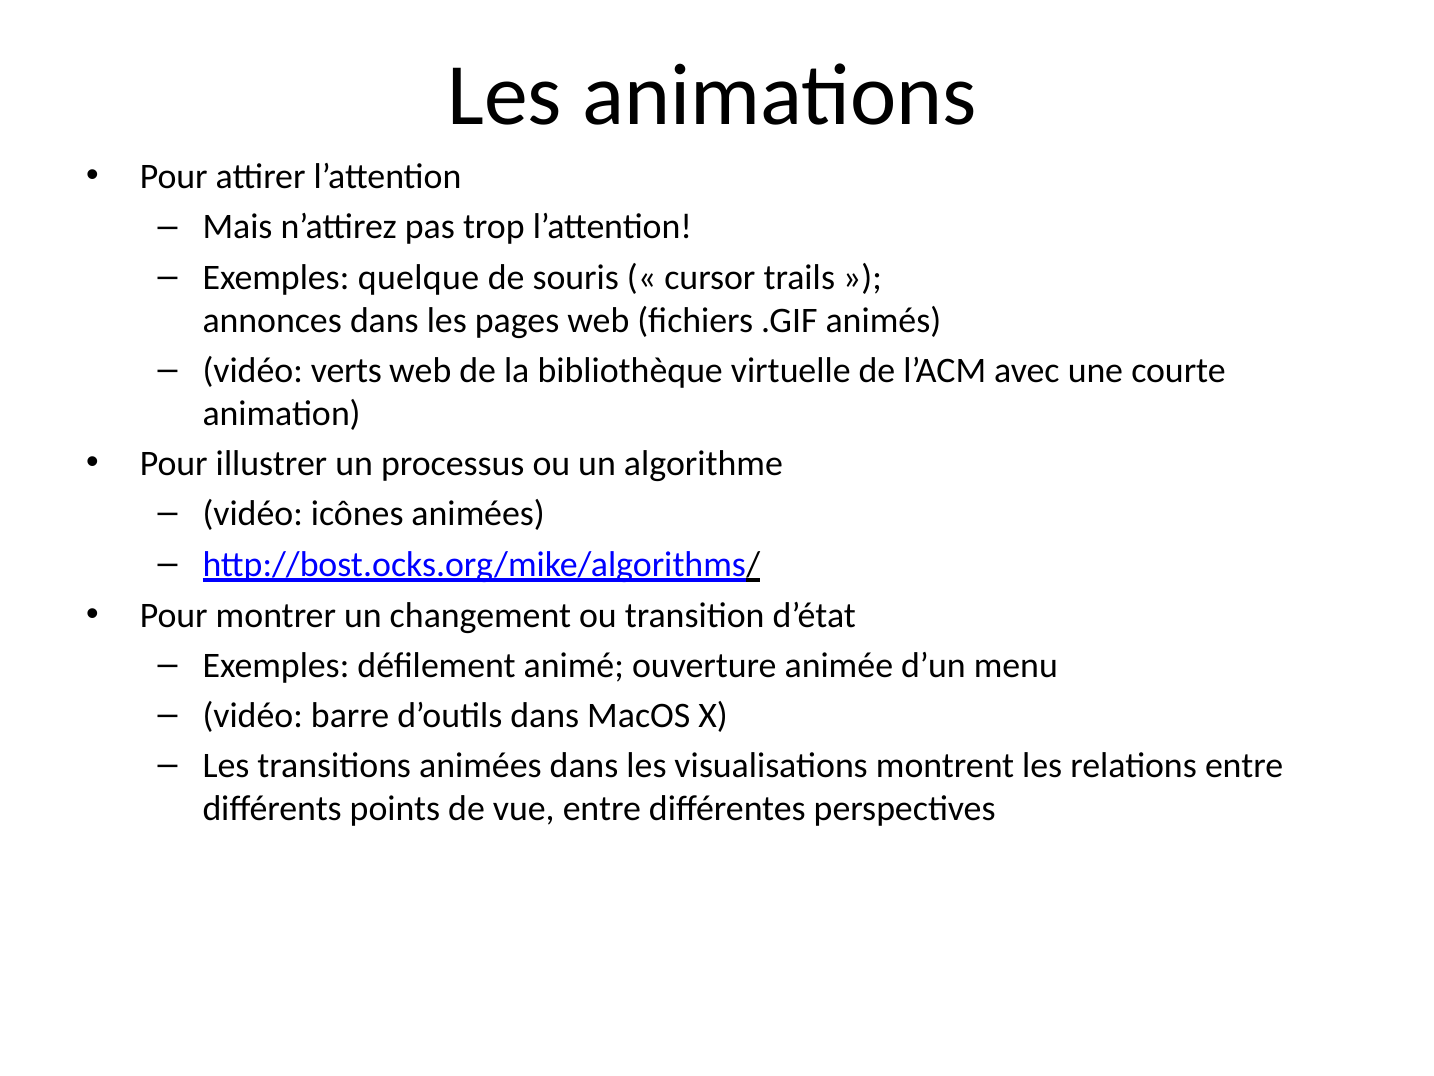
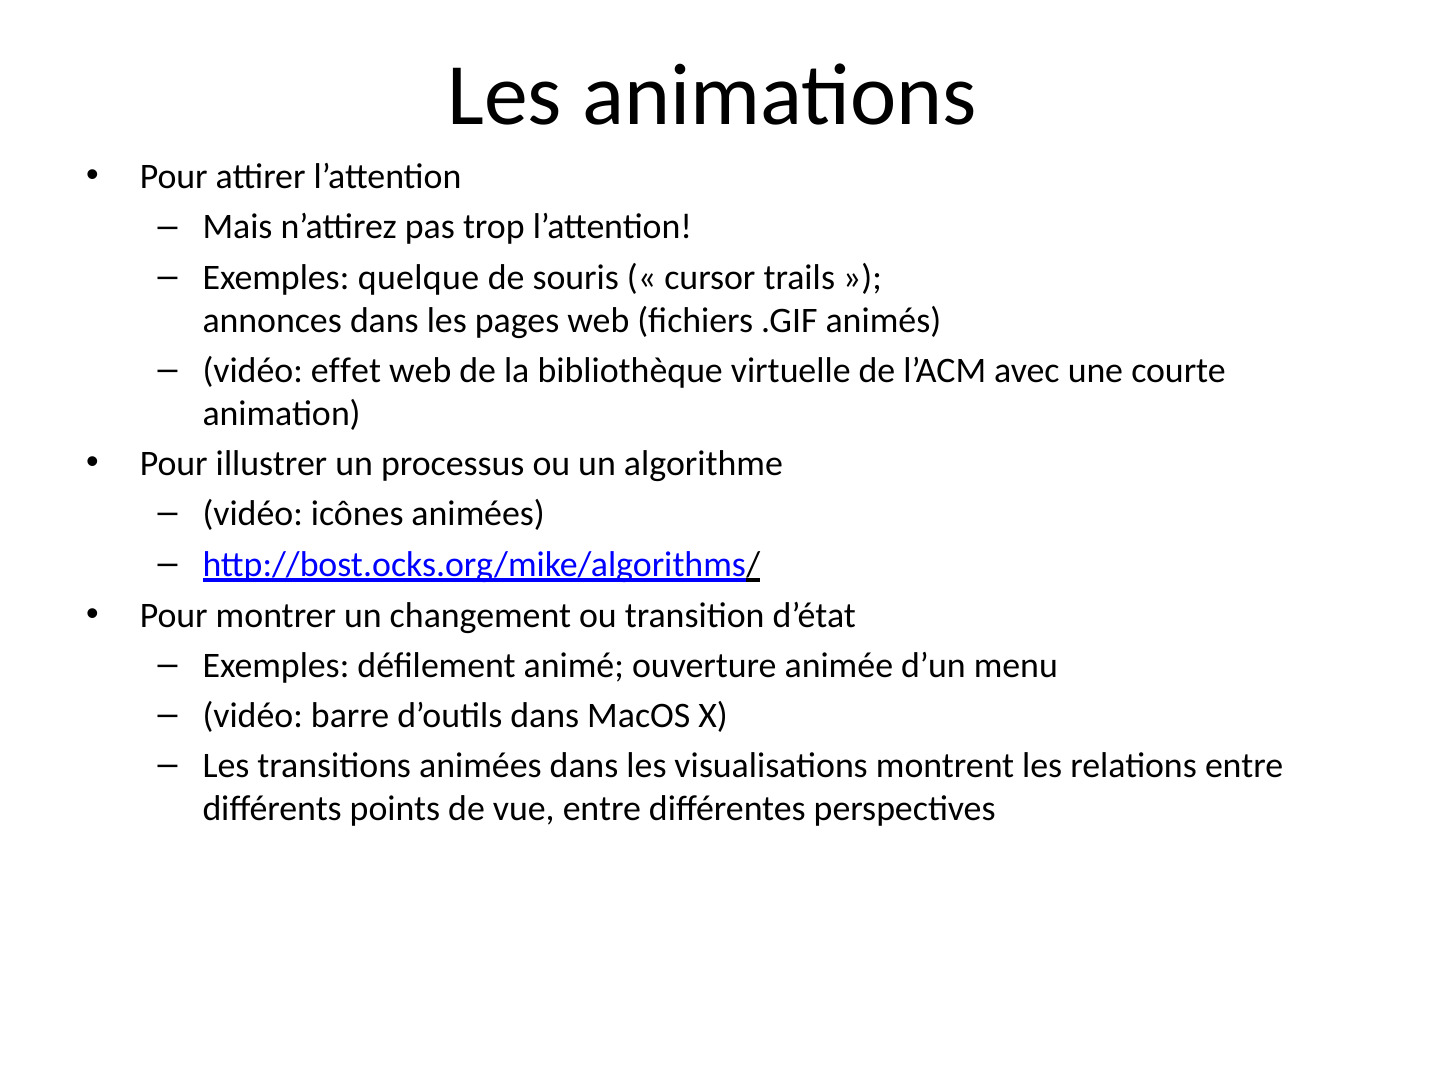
verts: verts -> effet (346, 370)
